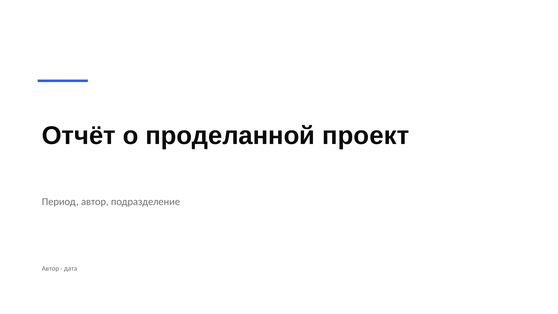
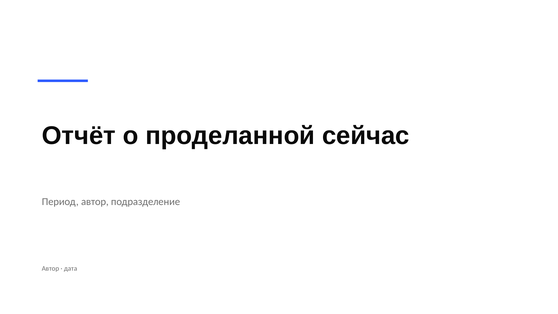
проект: проект -> сейчас (366, 136)
